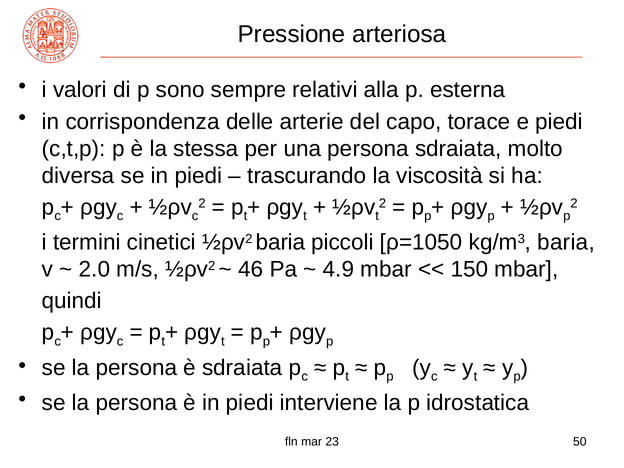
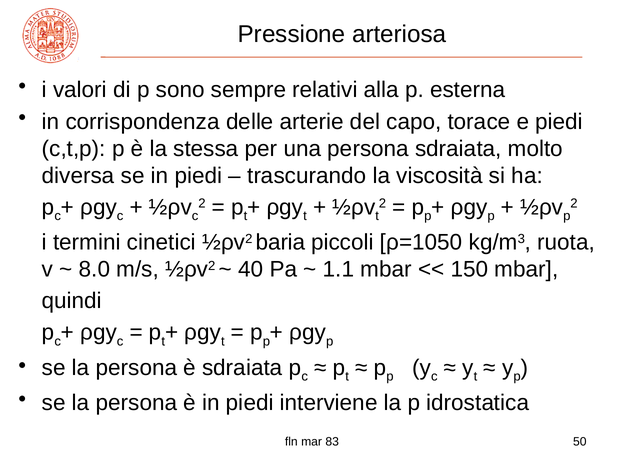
kg/m3 baria: baria -> ruota (566, 242)
2.0: 2.0 -> 8.0 (94, 269)
46: 46 -> 40 (251, 269)
4.9: 4.9 -> 1.1 (339, 269)
23: 23 -> 83 (332, 442)
